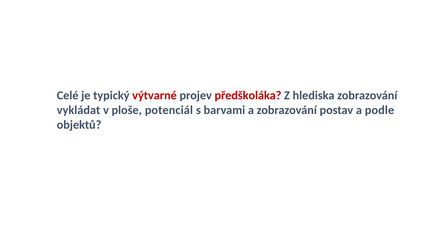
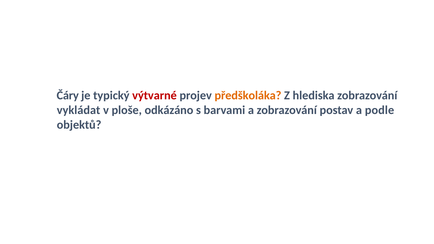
Celé: Celé -> Čáry (68, 96)
předškoláka colour: red -> orange (248, 96)
potenciál: potenciál -> odkázáno (169, 110)
